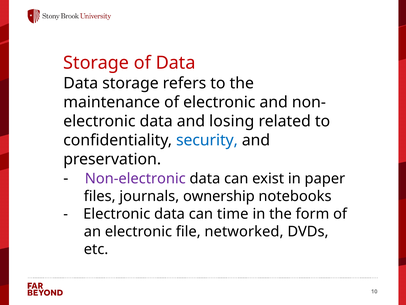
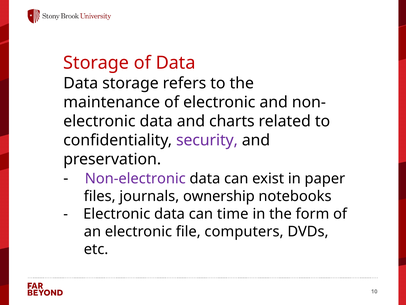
losing: losing -> charts (232, 121)
security colour: blue -> purple (207, 140)
networked: networked -> computers (244, 231)
